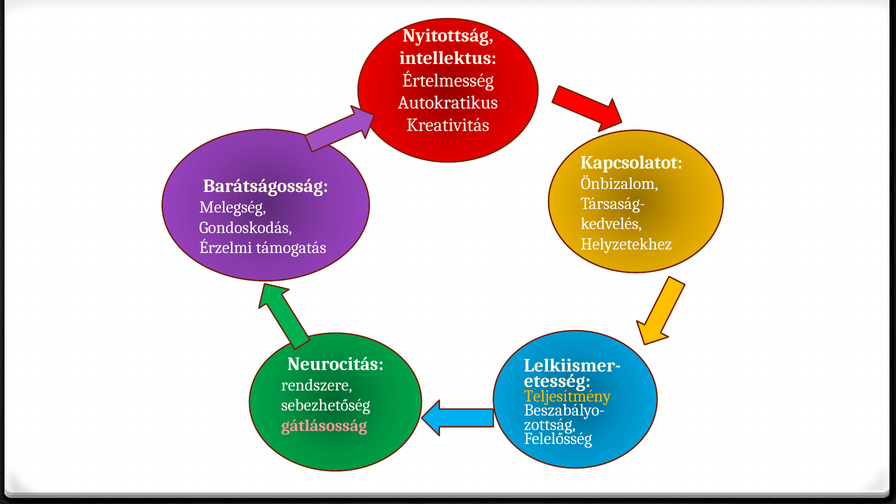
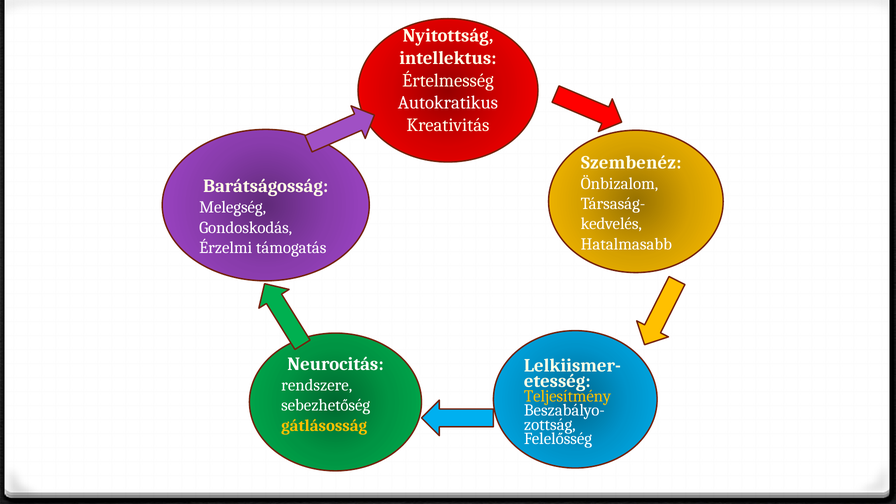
Kapcsolatot: Kapcsolatot -> Szembenéz (631, 162)
Helyzetekhez: Helyzetekhez -> Hatalmasabb (626, 244)
gátlásosság colour: pink -> yellow (324, 426)
